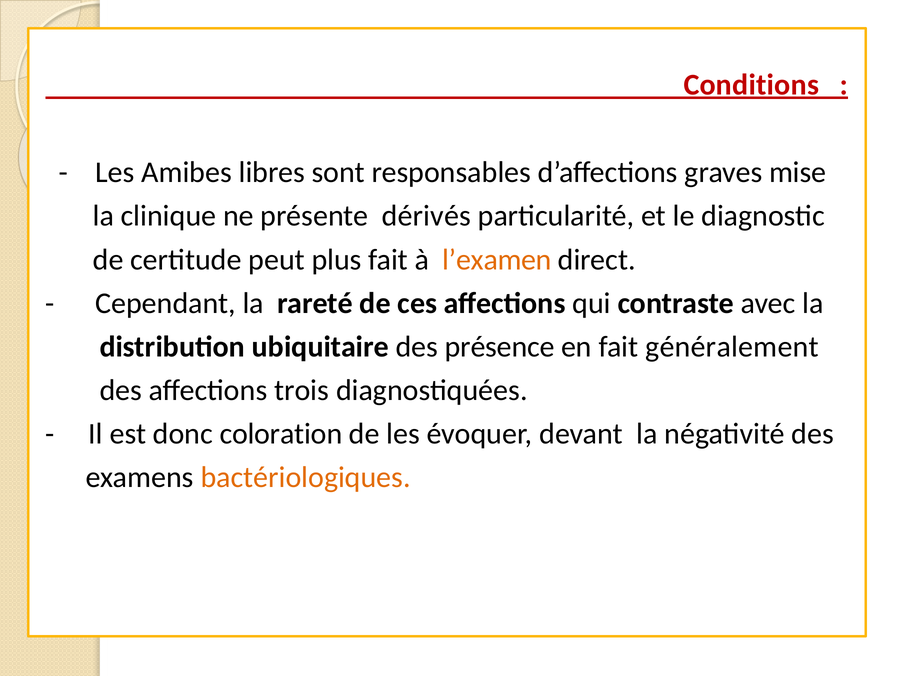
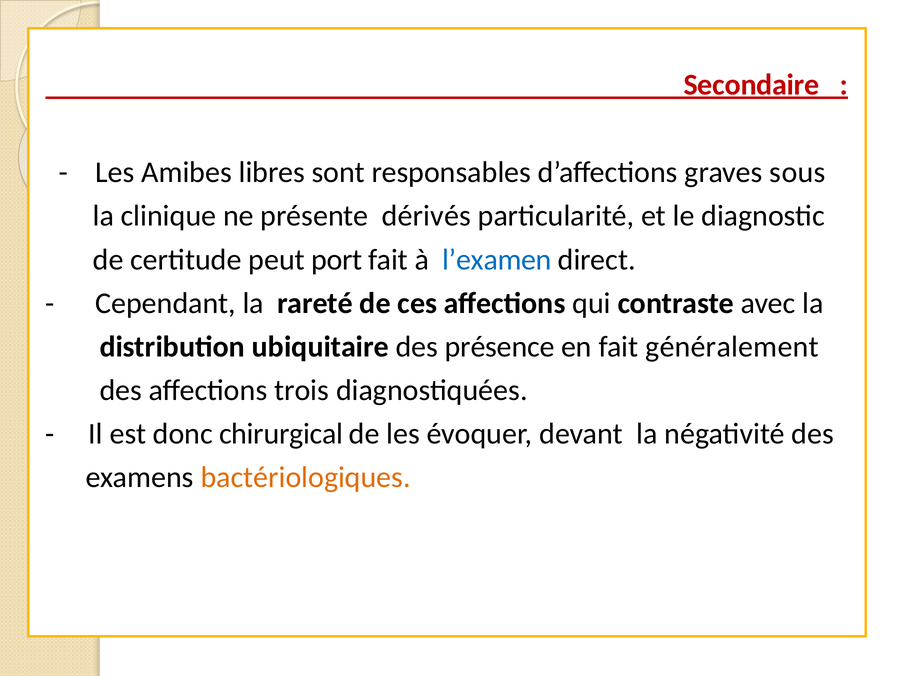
Conditions: Conditions -> Secondaire (751, 85)
mise: mise -> sous (797, 172)
plus: plus -> port (337, 259)
l’examen colour: orange -> blue (497, 259)
coloration: coloration -> chirurgical (281, 434)
